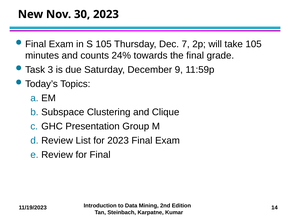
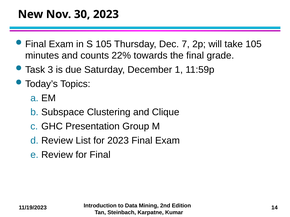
24%: 24% -> 22% (121, 56)
9: 9 -> 1 (179, 70)
